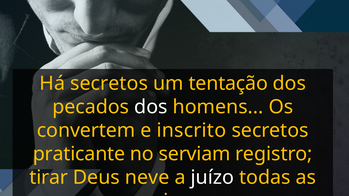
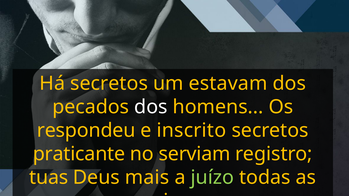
tentação: tentação -> estavam (228, 84)
convertem: convertem -> respondeu (86, 131)
tirar: tirar -> tuas (49, 178)
neve: neve -> mais (147, 178)
juízo colour: white -> light green (212, 178)
